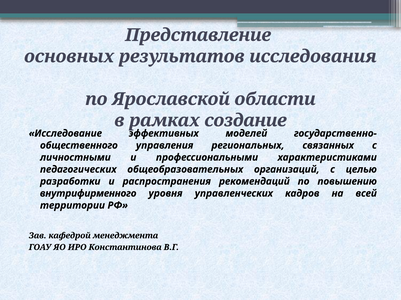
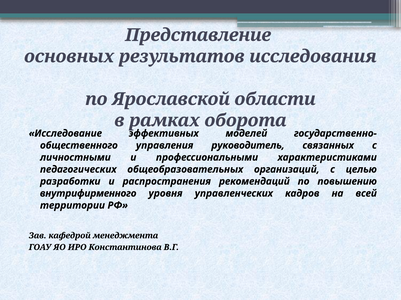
создание: создание -> оборота (246, 121)
региональных: региональных -> руководитель (248, 146)
